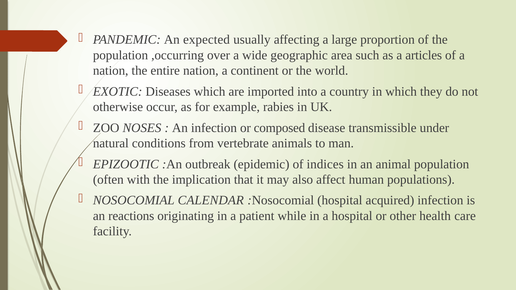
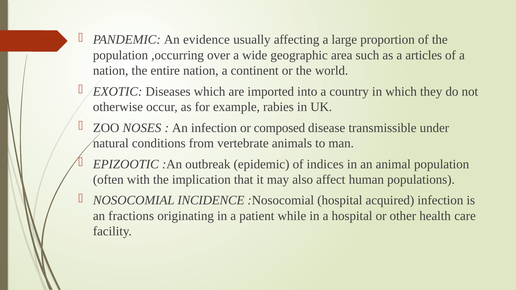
expected: expected -> evidence (206, 40)
CALENDAR: CALENDAR -> INCIDENCE (211, 201)
reactions: reactions -> fractions (131, 216)
